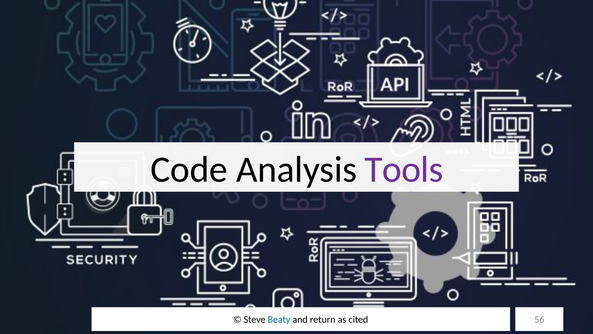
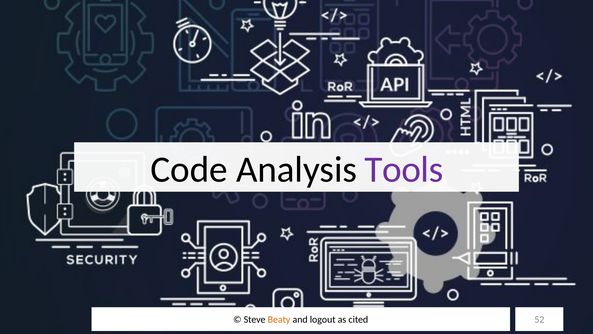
Beaty colour: blue -> orange (279, 319)
return: return -> logout (323, 319)
56: 56 -> 52 (539, 319)
